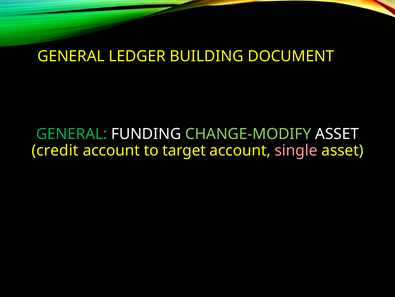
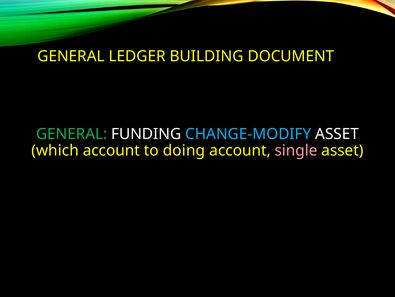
CHANGE-MODIFY colour: light green -> light blue (248, 134)
credit: credit -> which (55, 150)
target: target -> doing (184, 150)
